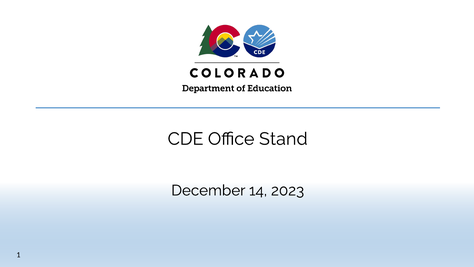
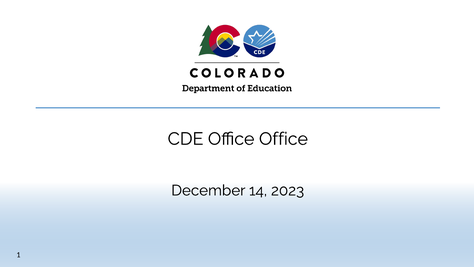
Office Stand: Stand -> Office (283, 139)
